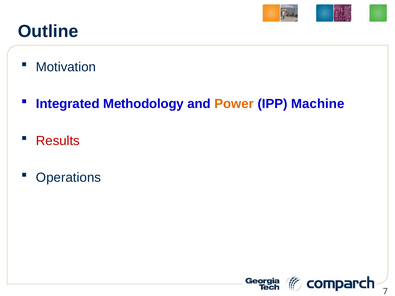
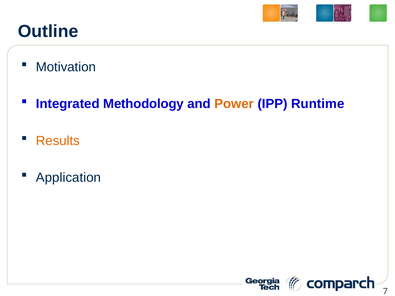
Machine: Machine -> Runtime (318, 104)
Results colour: red -> orange (58, 141)
Operations: Operations -> Application (69, 178)
